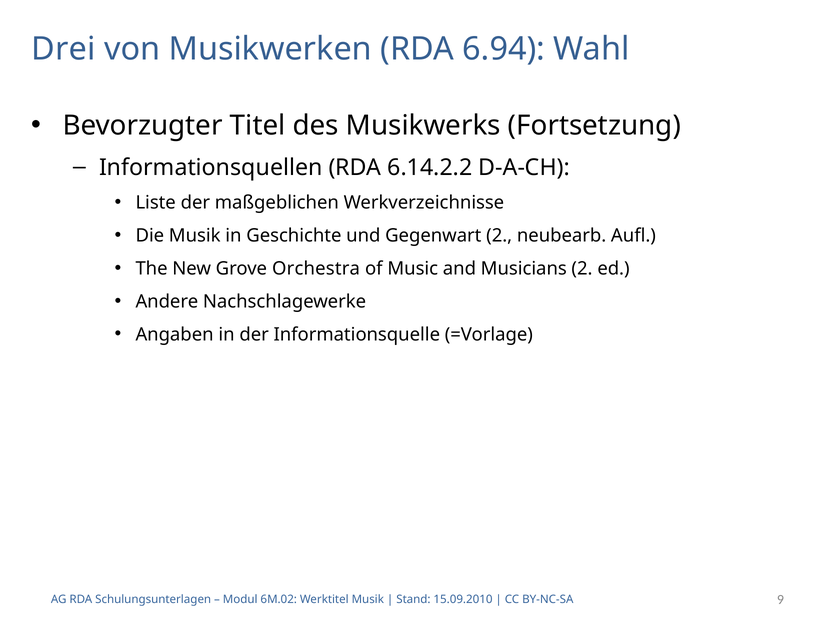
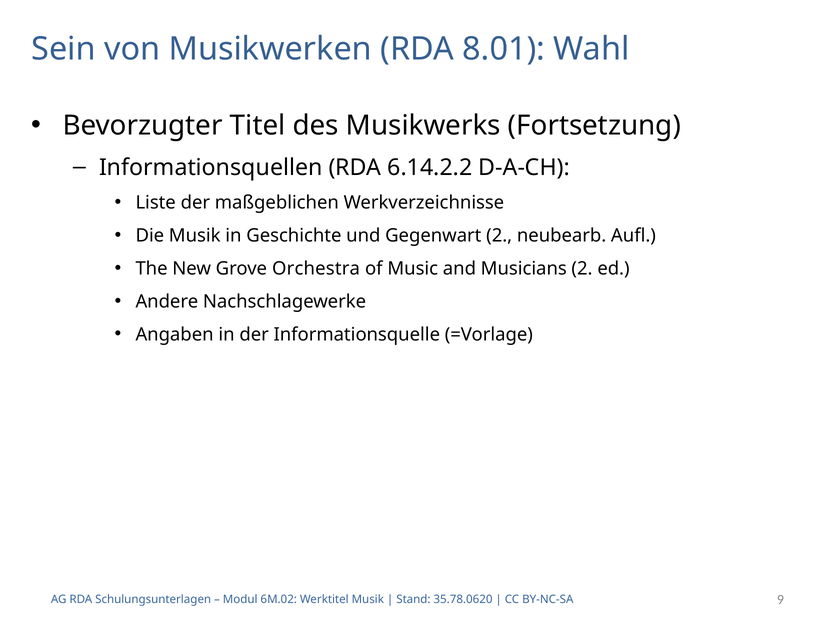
Drei: Drei -> Sein (64, 49)
6.94: 6.94 -> 8.01 (504, 49)
15.09.2010: 15.09.2010 -> 35.78.0620 (463, 599)
